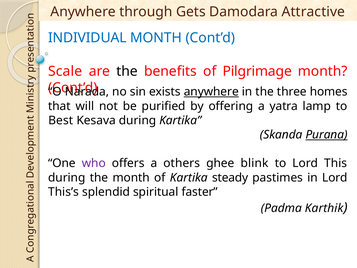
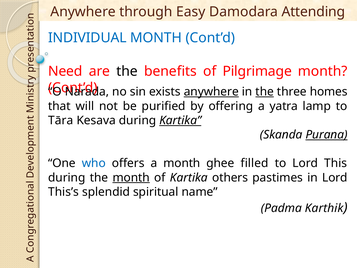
Gets: Gets -> Easy (191, 12)
Attractive: Attractive -> Attending (313, 12)
Scale: Scale -> Need (65, 71)
the underline: none -> present (265, 92)
Best: Best -> Tāra (61, 120)
Kartika underline: none -> present (180, 120)
who colour: purple -> blue (94, 163)
a others: others -> month (182, 163)
blink: blink -> filled (255, 163)
month underline: none -> present (131, 177)
steady: steady -> others (230, 177)
faster: faster -> name (200, 192)
